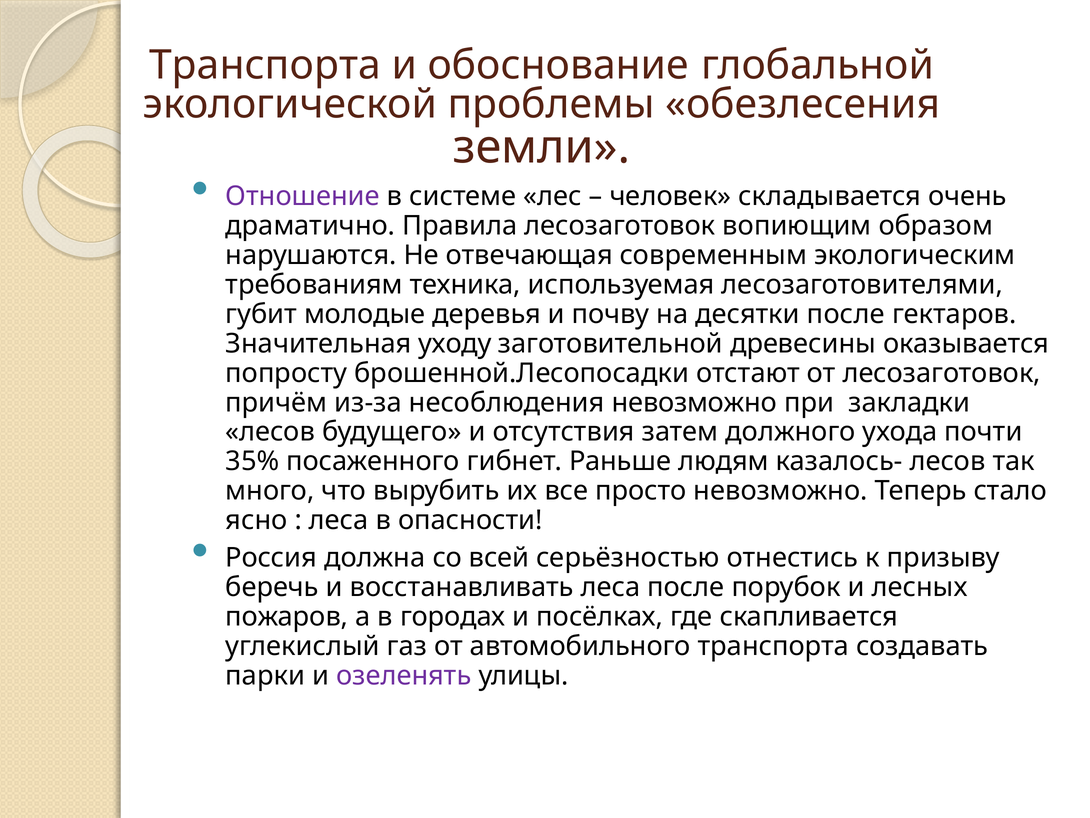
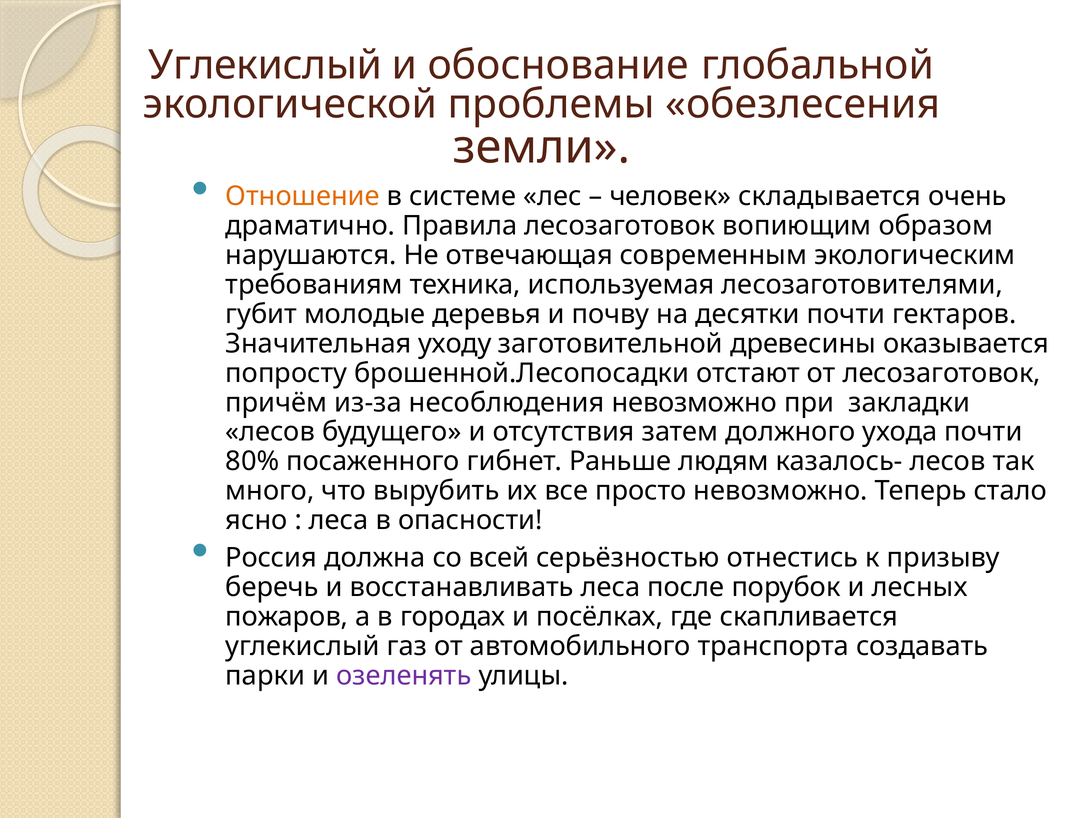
Транспорта: Транспорта -> Углекислый (265, 65)
Отношение colour: purple -> orange (303, 196)
десятки после: после -> почти (846, 314)
35%: 35% -> 80% (252, 461)
